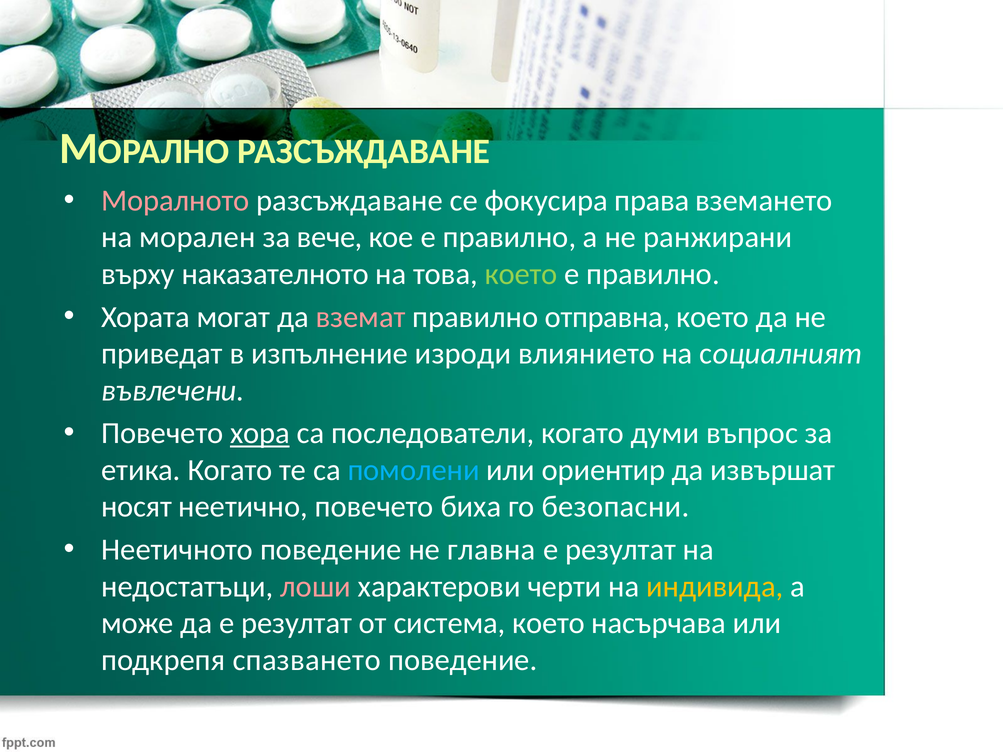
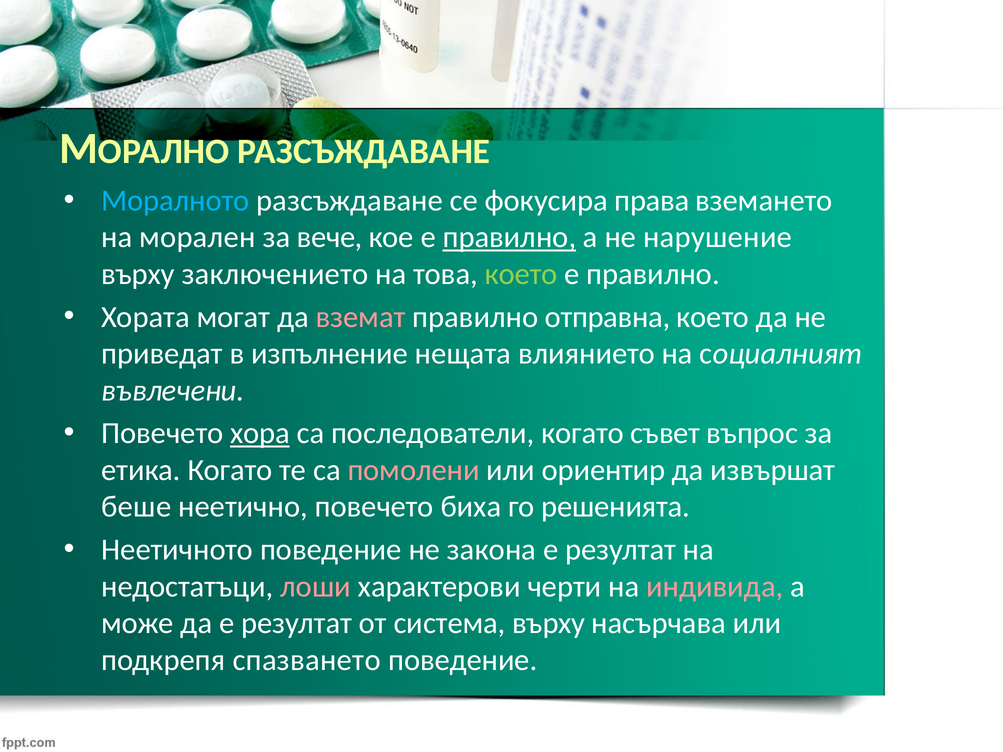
Моралното colour: pink -> light blue (175, 201)
правилно underline: none -> present (509, 237)
ранжирани: ранжирани -> нарушение (718, 237)
наказателното: наказателното -> заключението (275, 274)
изроди: изроди -> нещата (463, 354)
думи: думи -> съвет (665, 433)
помолени colour: light blue -> pink (414, 470)
носят: носят -> беше (136, 507)
безопасни: безопасни -> решенията (616, 507)
главна: главна -> закона (492, 550)
индивида colour: yellow -> pink (715, 587)
система което: което -> върху (549, 623)
